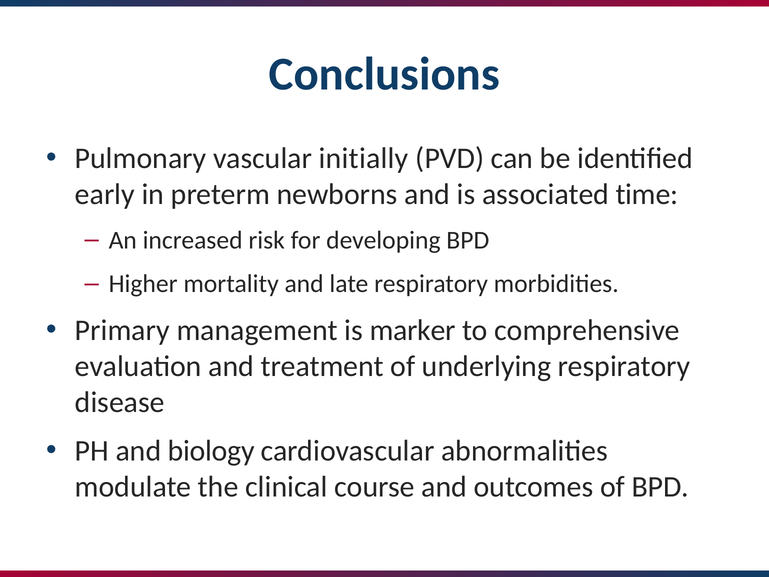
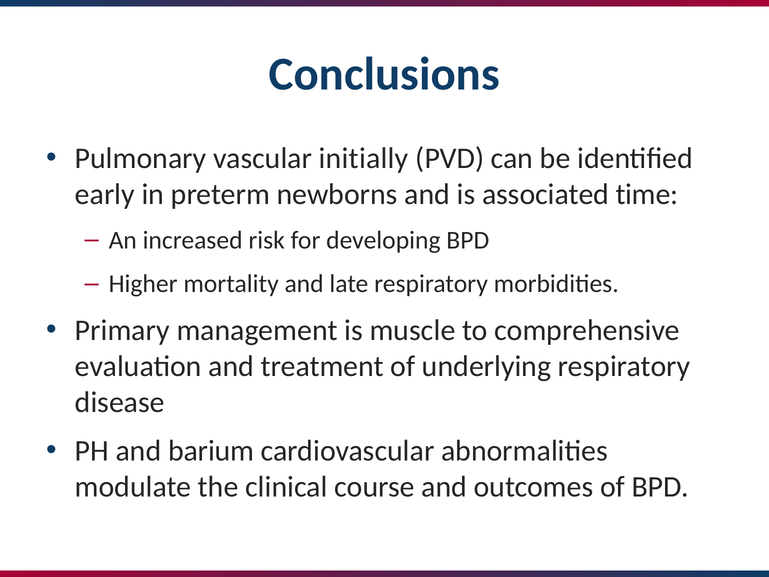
marker: marker -> muscle (412, 330)
biology: biology -> barium (211, 451)
